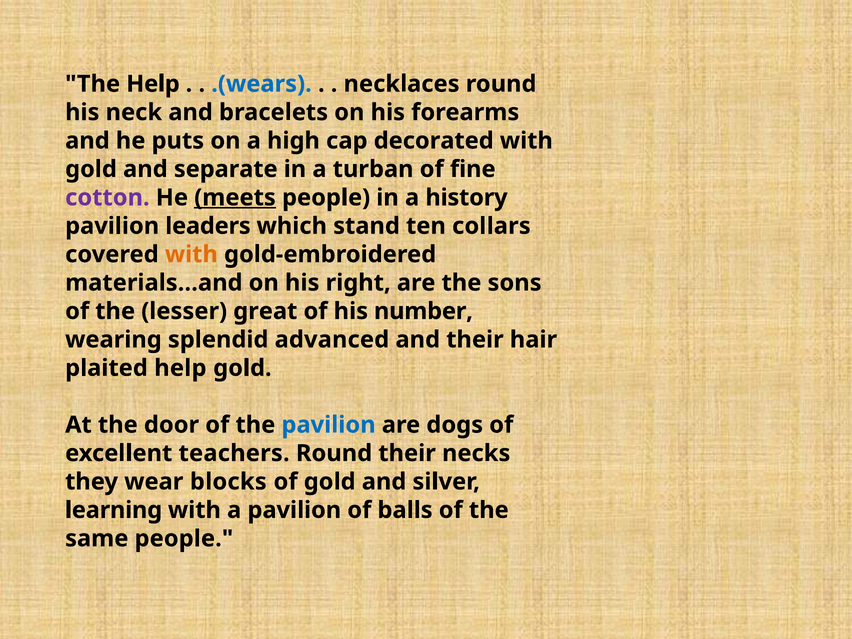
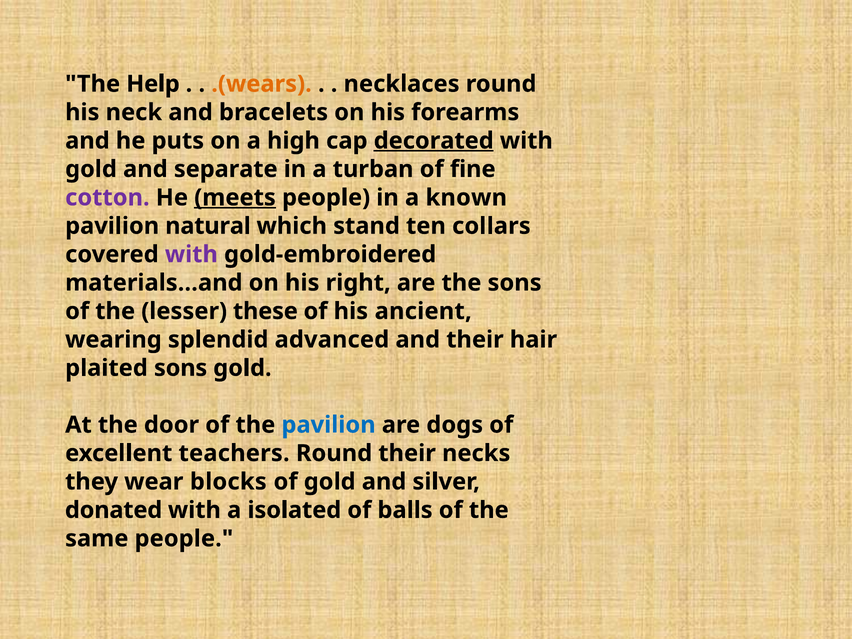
.(wears colour: blue -> orange (262, 84)
decorated underline: none -> present (434, 141)
history: history -> known (466, 198)
leaders: leaders -> natural (208, 226)
with colour: orange -> purple (191, 254)
great: great -> these (265, 311)
number: number -> ancient (423, 311)
plaited help: help -> sons (181, 368)
learning: learning -> donated (114, 510)
a pavilion: pavilion -> isolated (294, 510)
